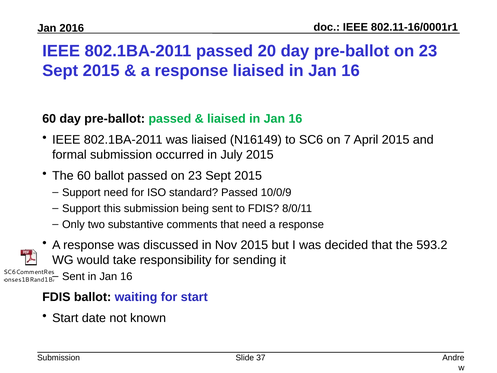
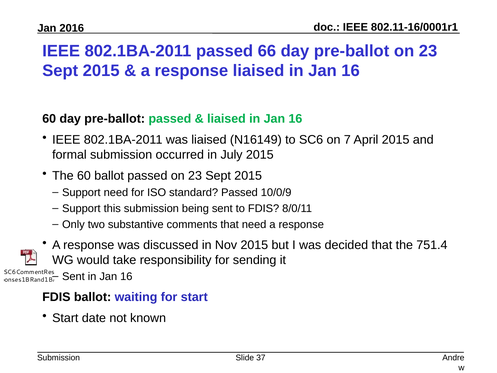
20: 20 -> 66 (267, 51)
593.2: 593.2 -> 751.4 (432, 245)
